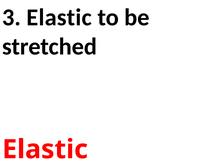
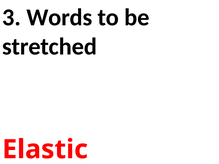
3 Elastic: Elastic -> Words (59, 17)
